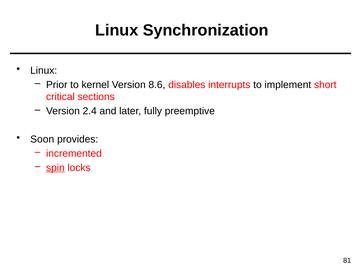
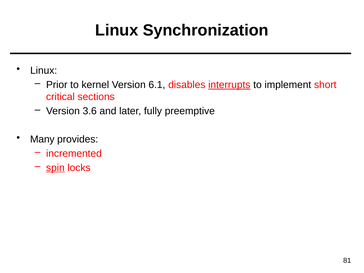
8.6: 8.6 -> 6.1 (157, 85)
interrupts underline: none -> present (229, 85)
2.4: 2.4 -> 3.6 (90, 111)
Soon: Soon -> Many (42, 139)
